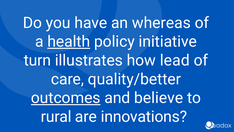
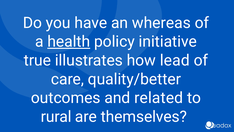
turn: turn -> true (37, 60)
outcomes underline: present -> none (66, 98)
believe: believe -> related (159, 98)
innovations: innovations -> themselves (144, 116)
